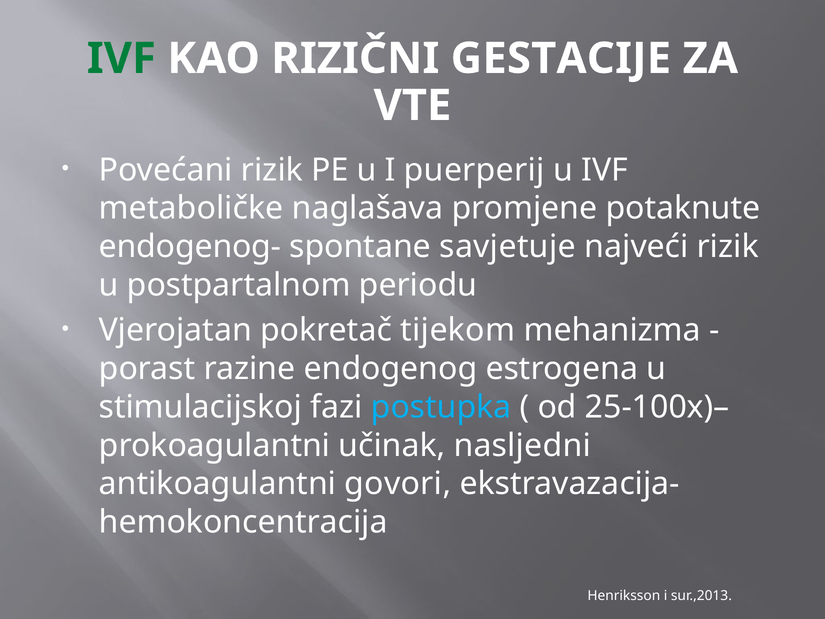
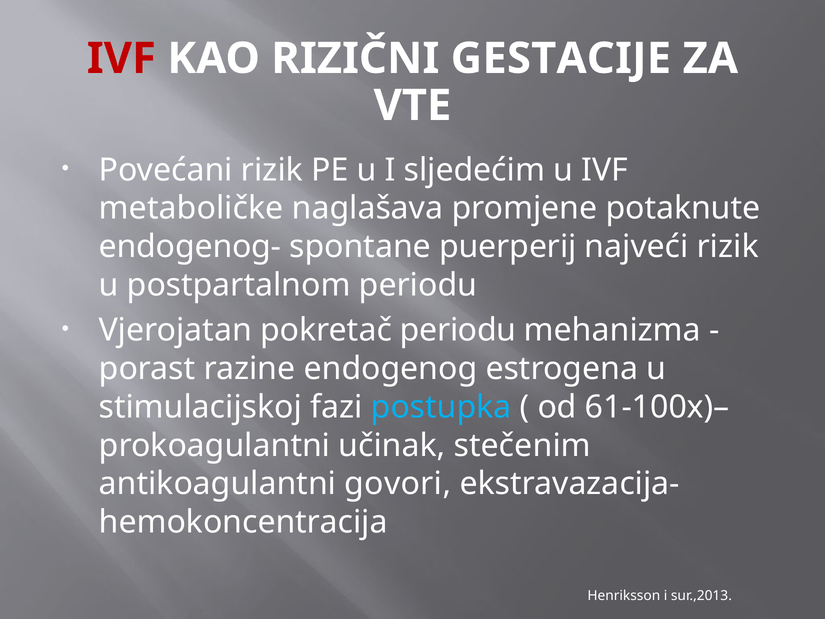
IVF colour: green -> red (121, 58)
puerperij: puerperij -> sljedećim (474, 170)
savjetuje: savjetuje -> puerperij (508, 247)
pokretač tijekom: tijekom -> periodu (458, 330)
25-100x)–: 25-100x)– -> 61-100x)– (657, 407)
nasljedni: nasljedni -> stečenim (522, 445)
